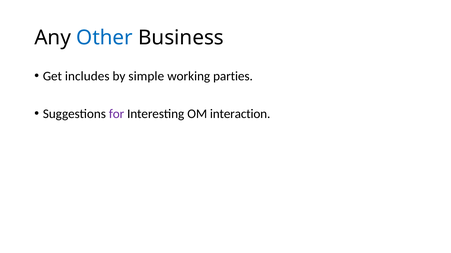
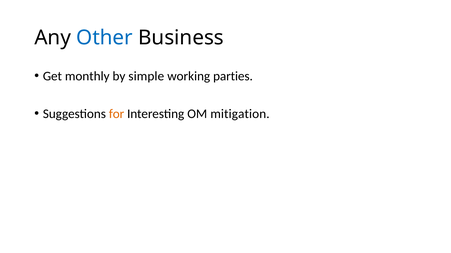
includes: includes -> monthly (87, 76)
for colour: purple -> orange (117, 114)
interaction: interaction -> mitigation (240, 114)
